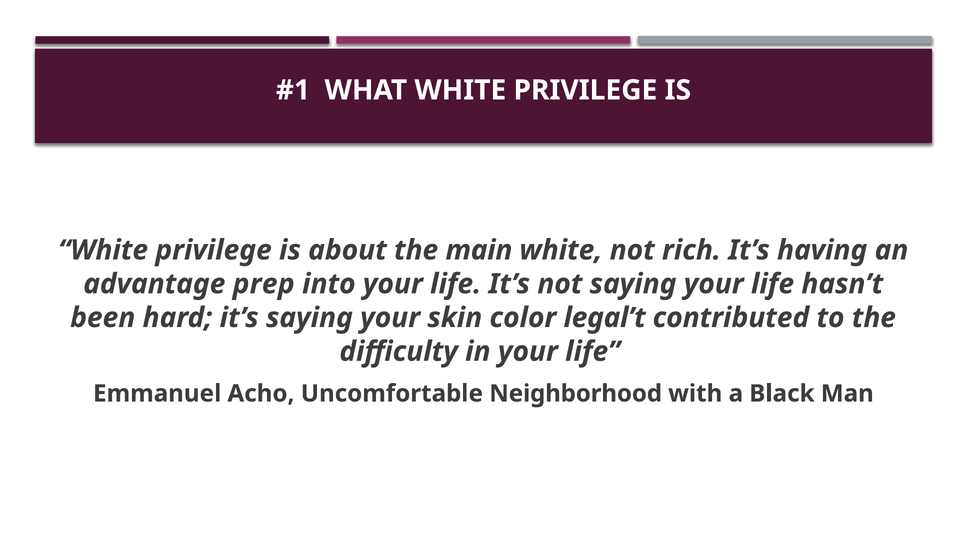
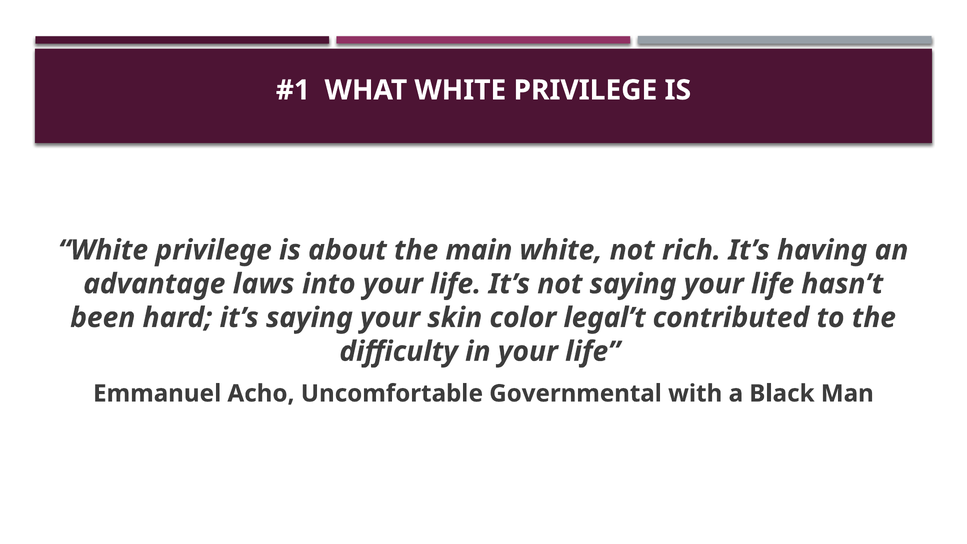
prep: prep -> laws (264, 284)
Neighborhood: Neighborhood -> Governmental (576, 394)
